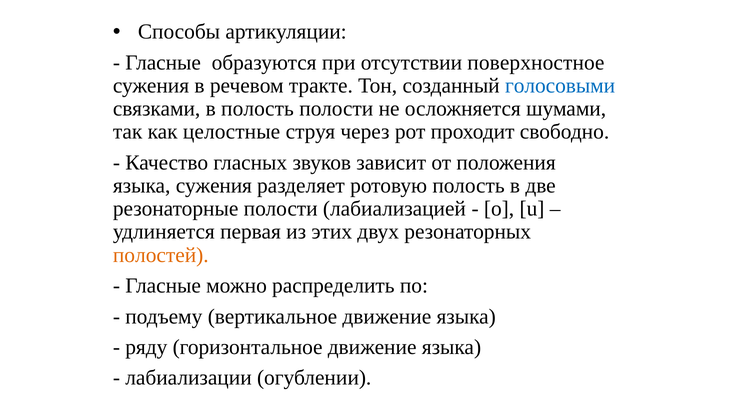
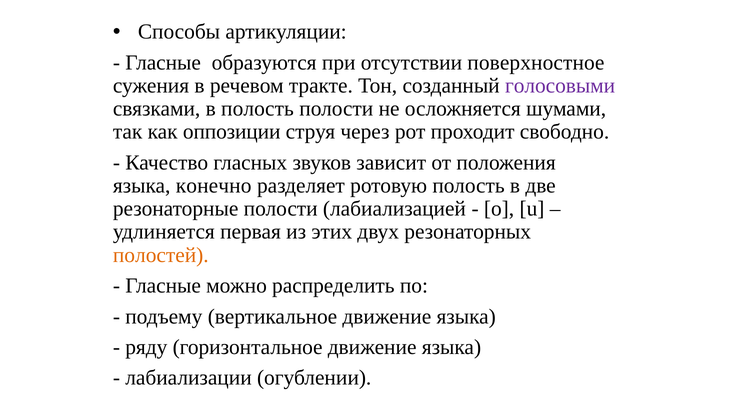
голосовыми colour: blue -> purple (560, 86)
целостные: целостные -> оппозиции (232, 132)
языка сужения: сужения -> конечно (214, 186)
